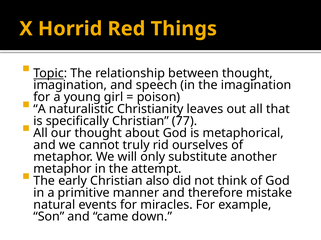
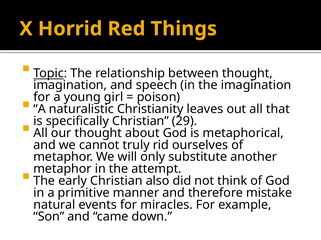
77: 77 -> 29 (185, 121)
